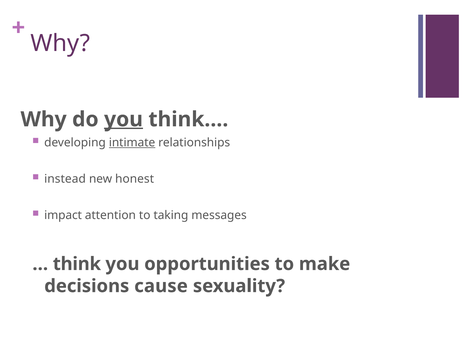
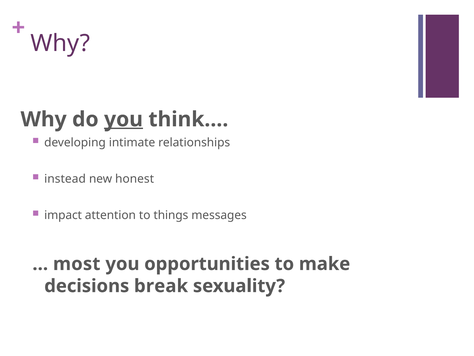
intimate underline: present -> none (132, 142)
taking: taking -> things (171, 215)
think: think -> most (77, 264)
cause: cause -> break (161, 286)
